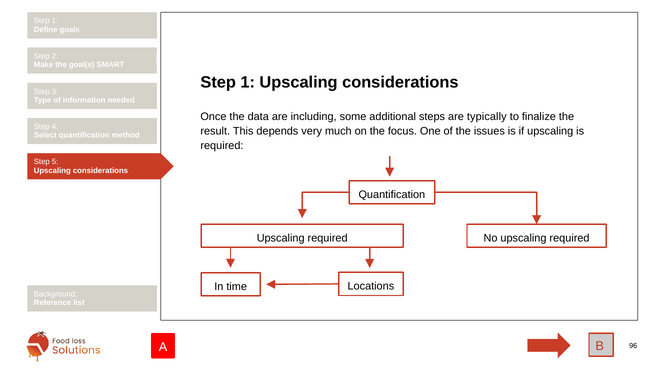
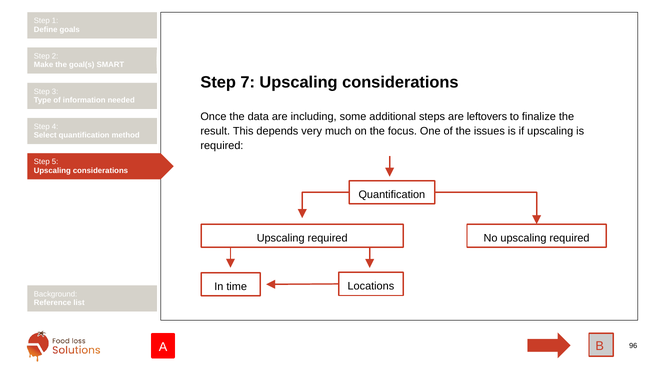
1: 1 -> 7 (248, 83)
typically: typically -> leftovers (487, 117)
